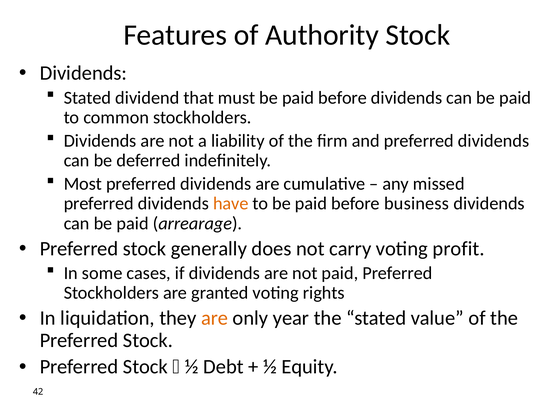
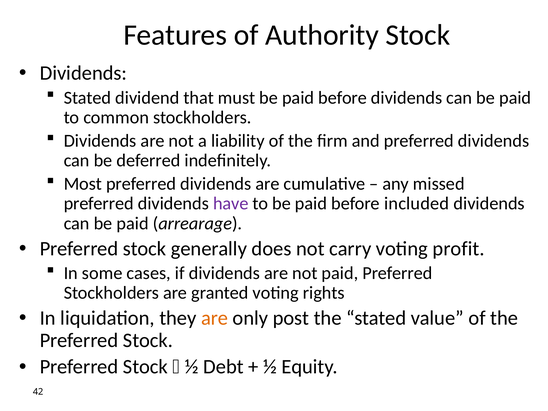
have colour: orange -> purple (231, 204)
business: business -> included (417, 204)
year: year -> post (291, 318)
